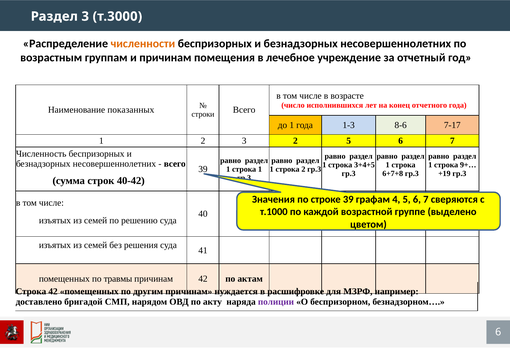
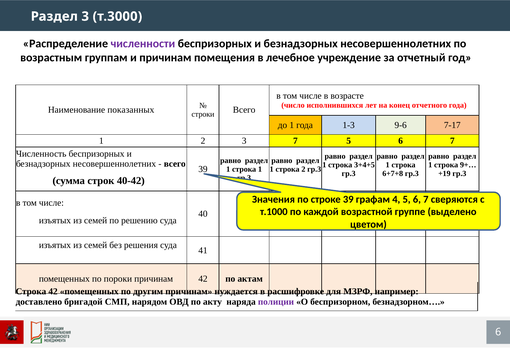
численности colour: orange -> purple (143, 44)
8-6: 8-6 -> 9-6 (401, 125)
3 2: 2 -> 7 (295, 141)
травмы: травмы -> пороки (118, 279)
